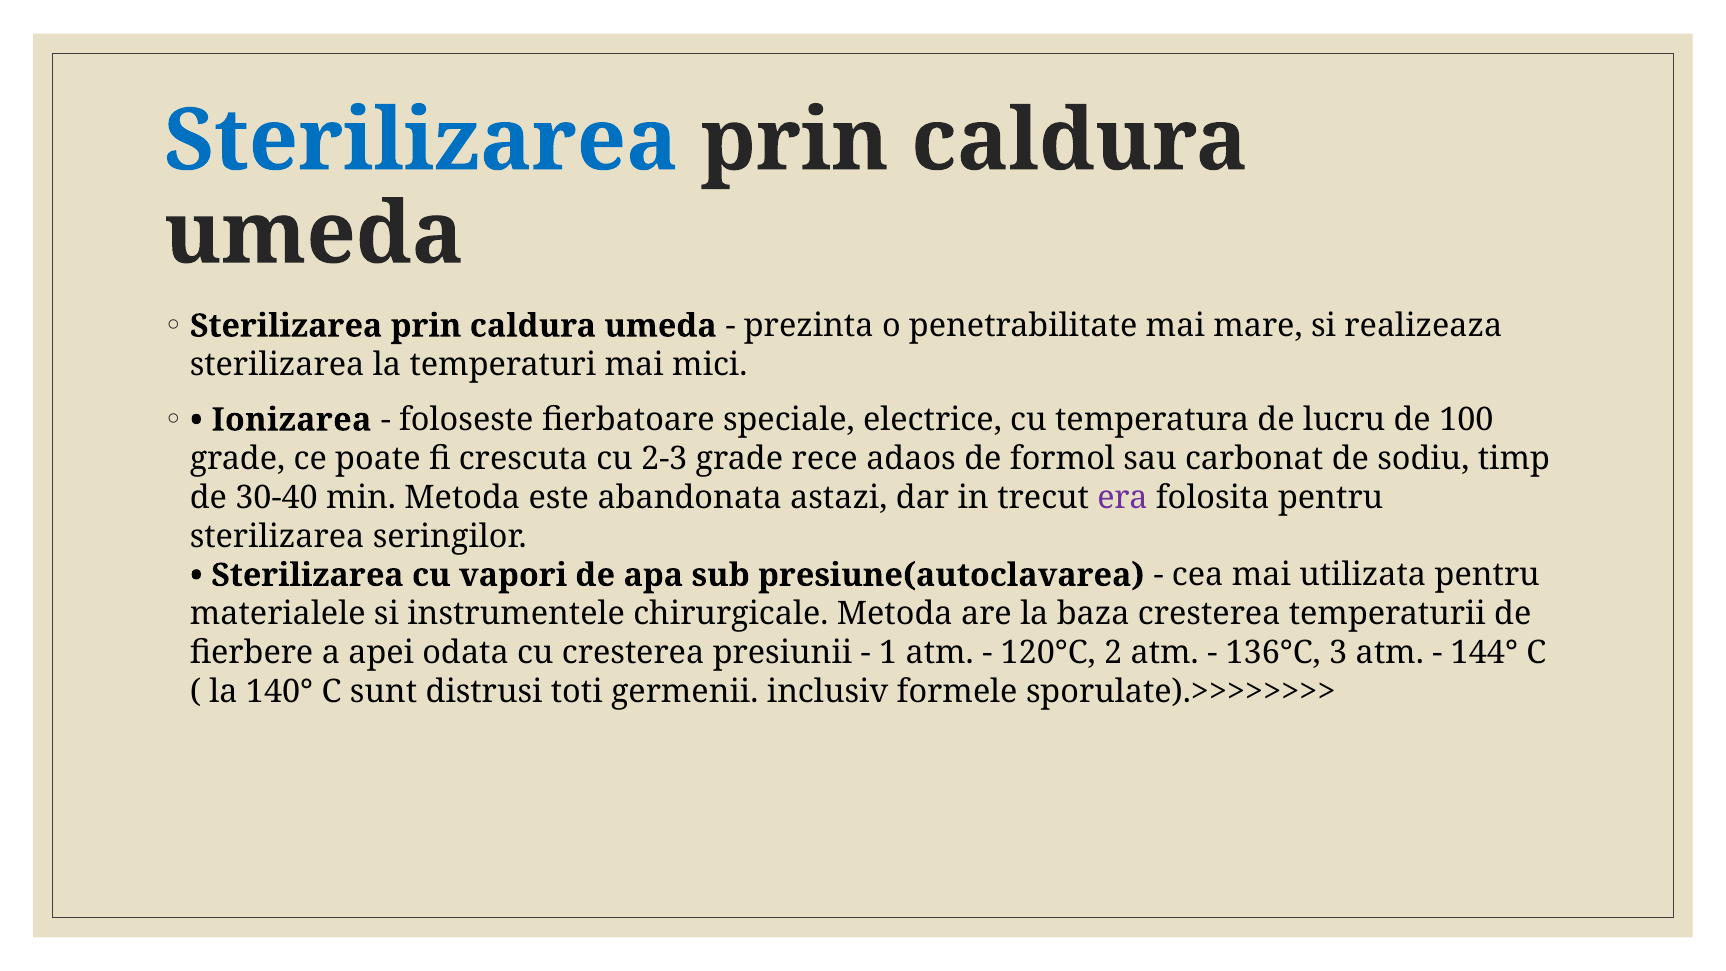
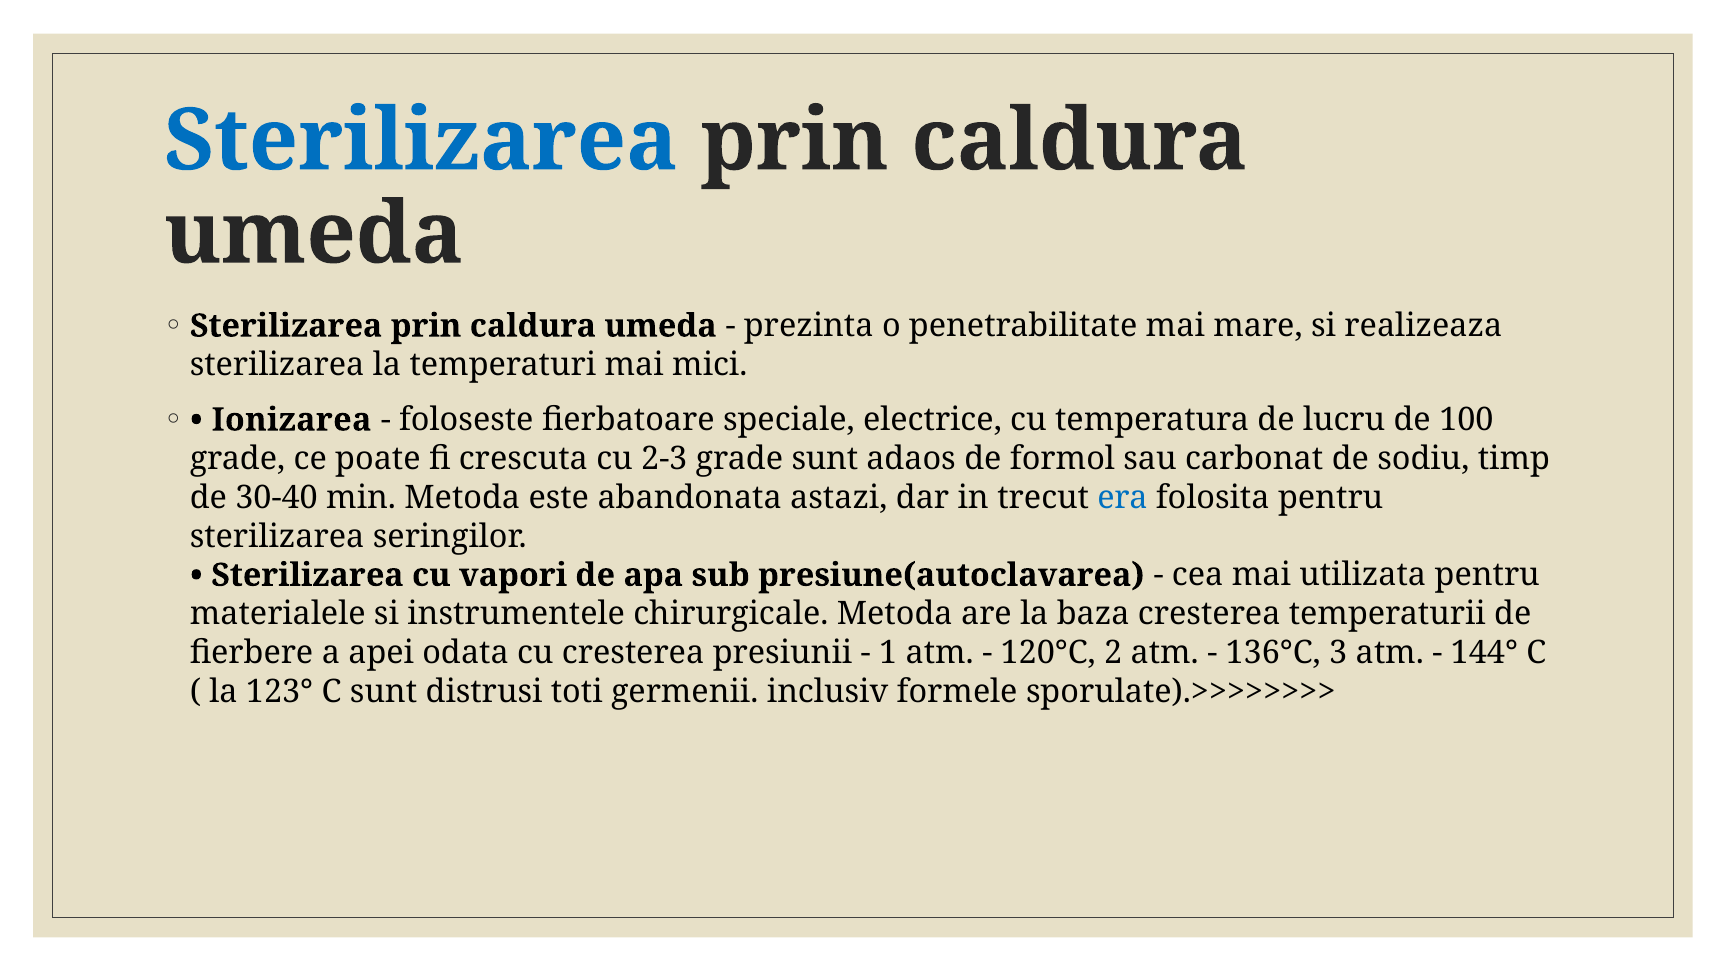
grade rece: rece -> sunt (825, 459)
era colour: purple -> blue (1123, 497)
140°: 140° -> 123° (280, 692)
